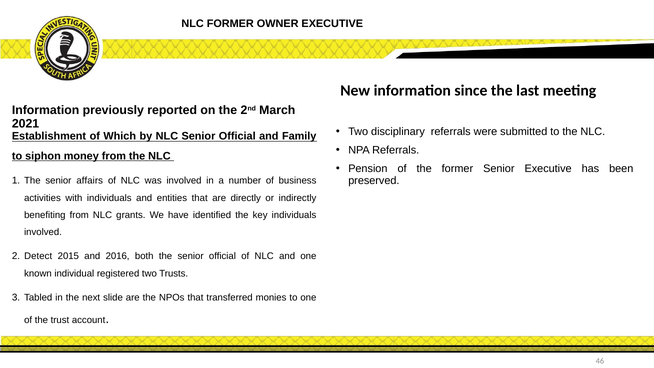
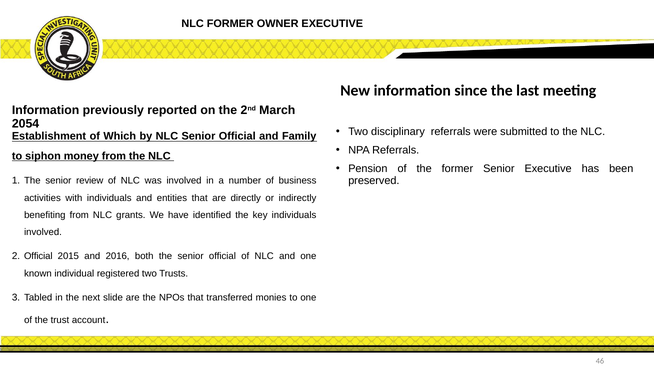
2021: 2021 -> 2054 (26, 124)
affairs: affairs -> review (90, 181)
Detect: Detect -> Official (38, 256)
